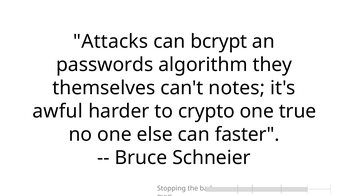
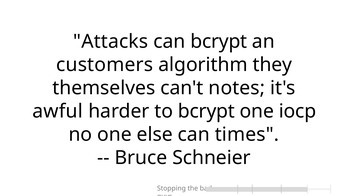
passwords: passwords -> customers (105, 65)
to crypto: crypto -> bcrypt (206, 111)
true: true -> iocp (298, 111)
faster: faster -> times (247, 134)
